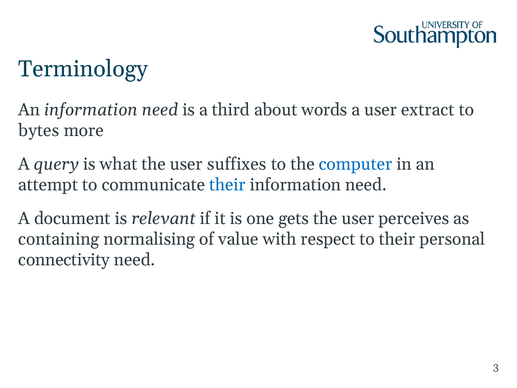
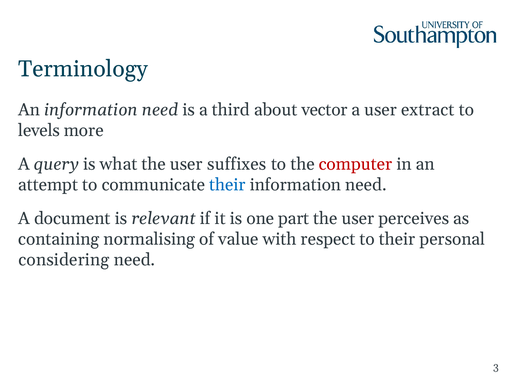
words: words -> vector (325, 110)
bytes: bytes -> levels (39, 130)
computer colour: blue -> red (356, 164)
gets: gets -> part (294, 218)
connectivity: connectivity -> considering (64, 260)
